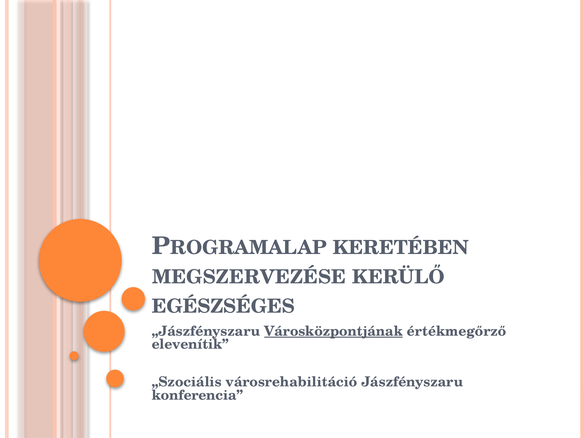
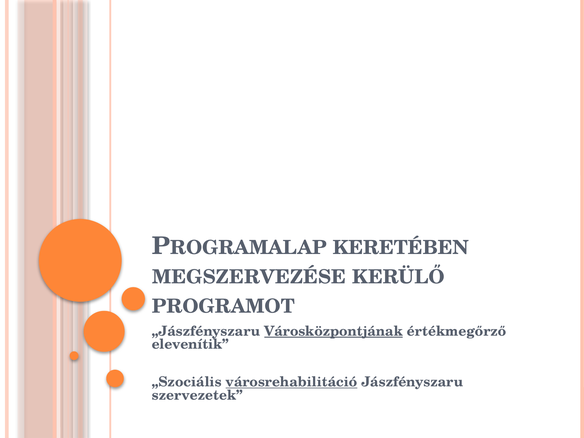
EGÉSZSÉGES: EGÉSZSÉGES -> PROGRAMOT (223, 306)
városrehabilitáció underline: none -> present (291, 382)
konferencia: konferencia -> szervezetek (197, 395)
